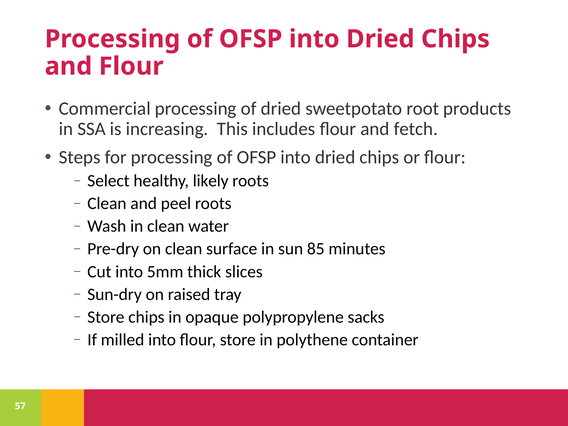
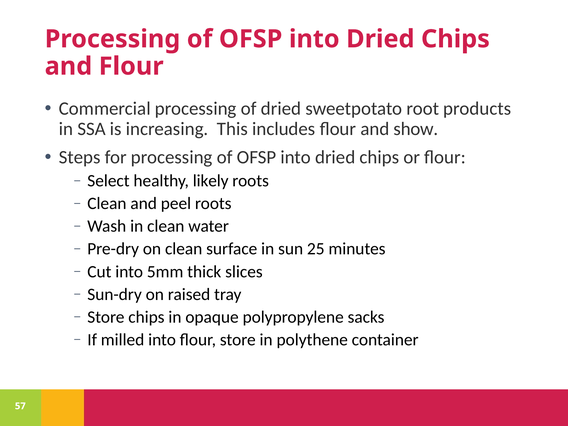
fetch: fetch -> show (416, 129)
85: 85 -> 25 (316, 249)
